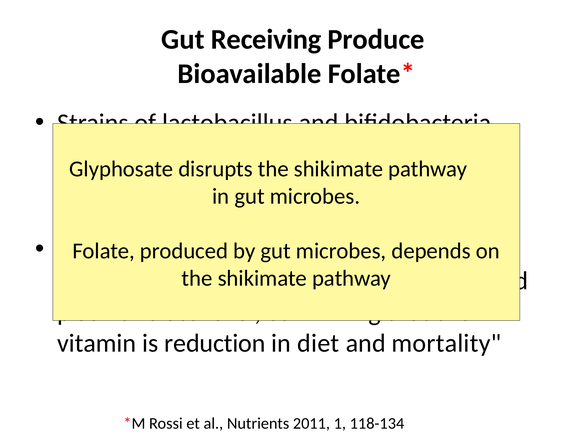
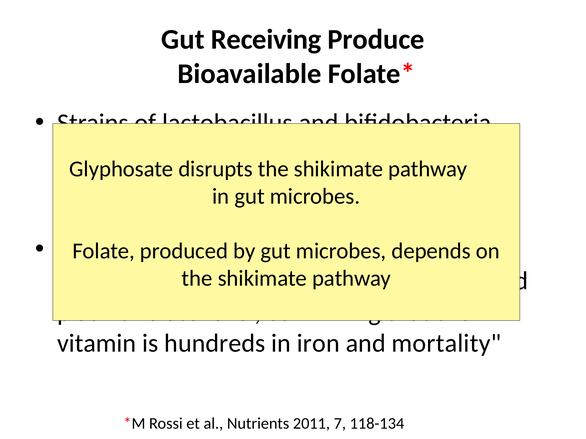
reduction: reduction -> hundreds (215, 344)
diet: diet -> iron (318, 344)
1: 1 -> 7 (340, 424)
